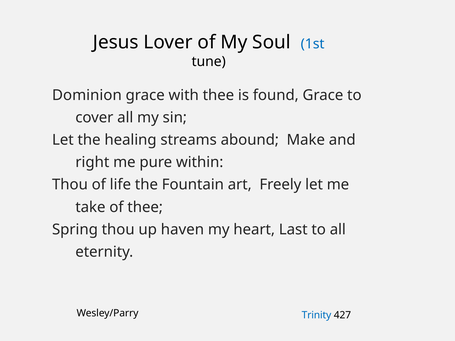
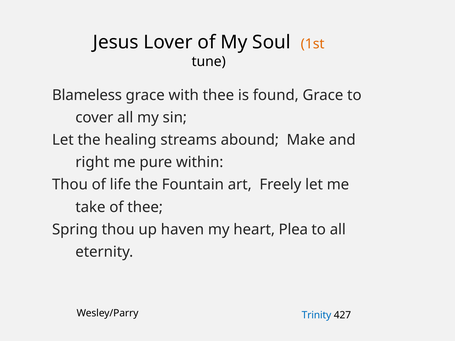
1st colour: blue -> orange (313, 44)
Dominion: Dominion -> Blameless (87, 95)
Last: Last -> Plea (293, 230)
